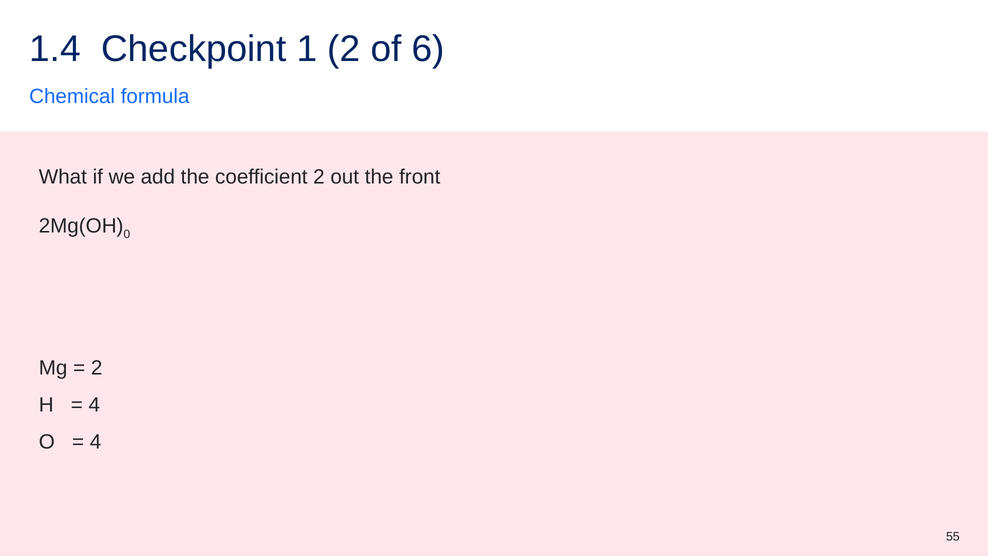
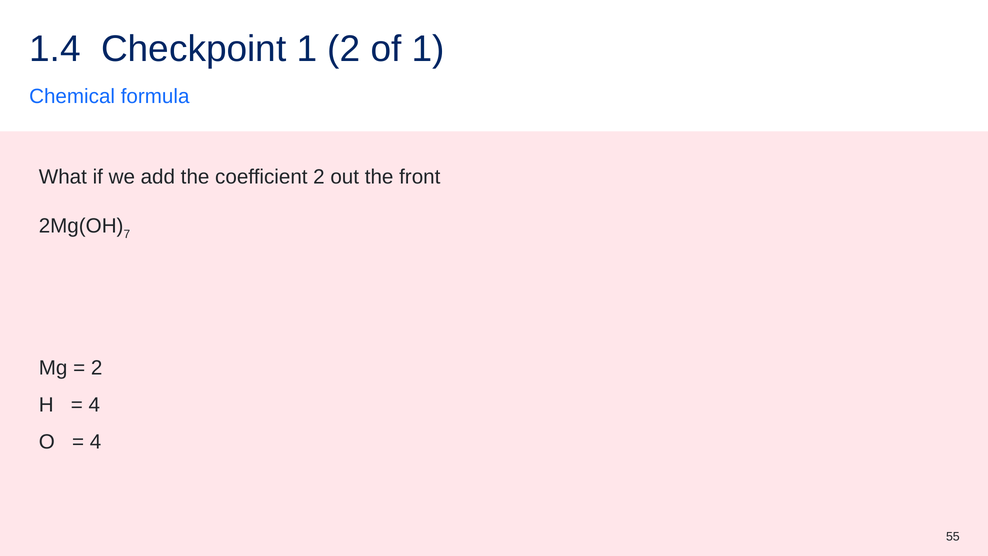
of 6: 6 -> 1 (428, 49)
0: 0 -> 7 (127, 234)
